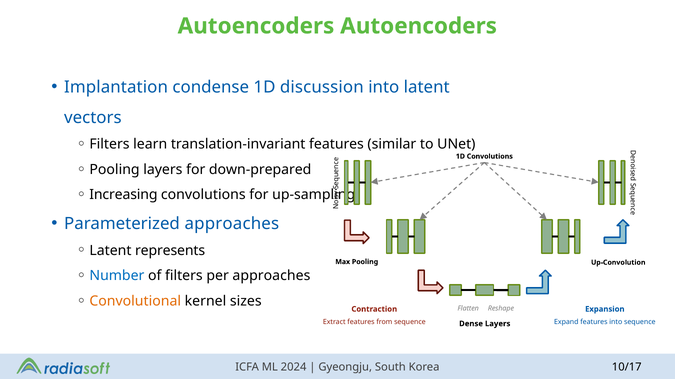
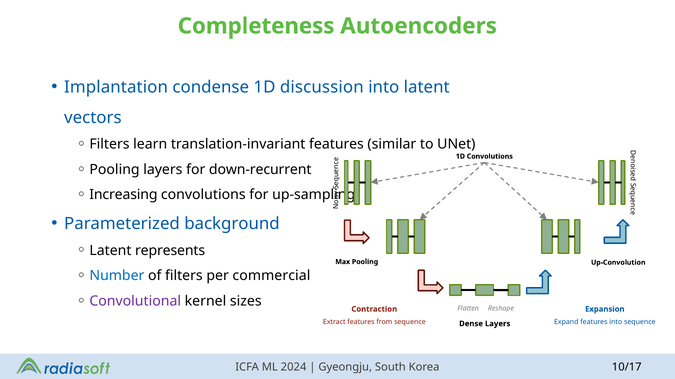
Autoencoders: Autoencoders -> Completeness (256, 26)
down-prepared: down-prepared -> down-recurrent (260, 170)
Parameterized approaches: approaches -> background (232, 224)
per approaches: approaches -> commercial (271, 276)
Convolutional colour: orange -> purple (135, 302)
